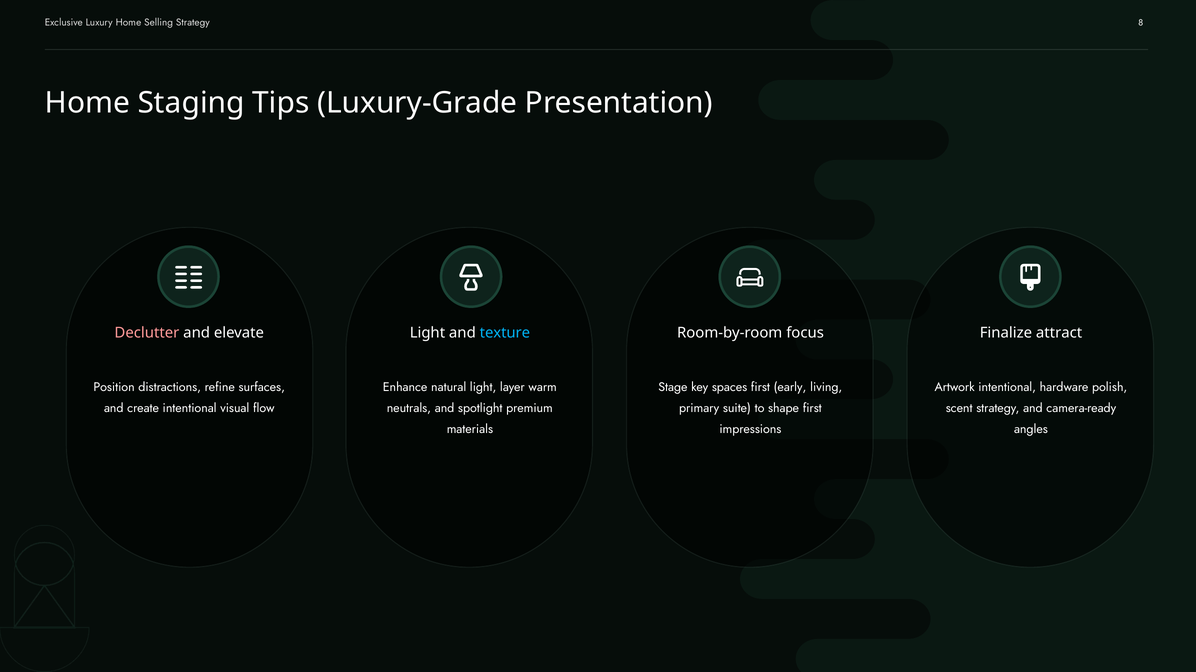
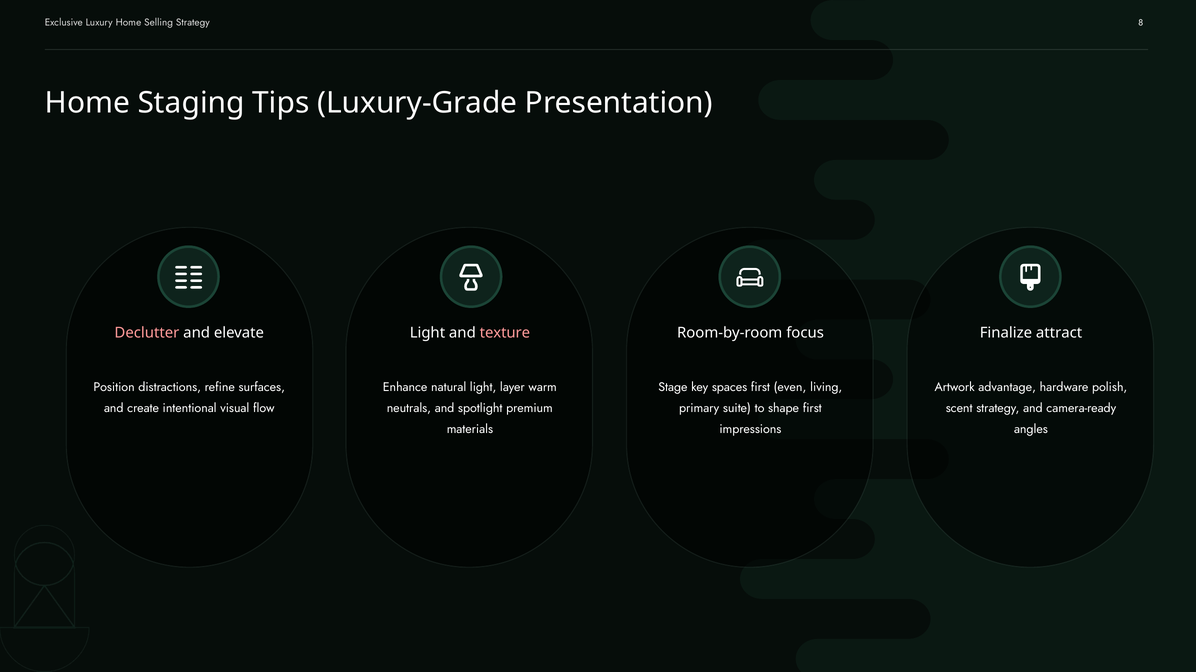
texture colour: light blue -> pink (505, 333)
early: early -> even (790, 388)
Artwork intentional: intentional -> advantage (1007, 388)
